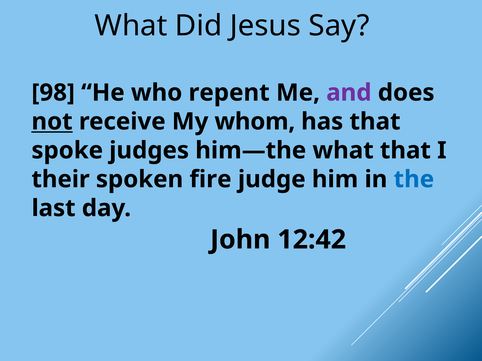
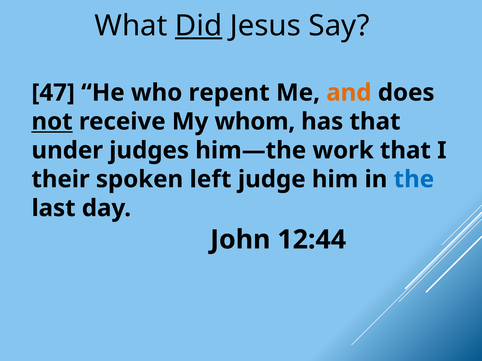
Did underline: none -> present (199, 26)
98: 98 -> 47 (53, 93)
and colour: purple -> orange (349, 93)
spoke: spoke -> under (67, 151)
him—the what: what -> work (343, 151)
fire: fire -> left (210, 180)
12:42: 12:42 -> 12:44 (312, 240)
